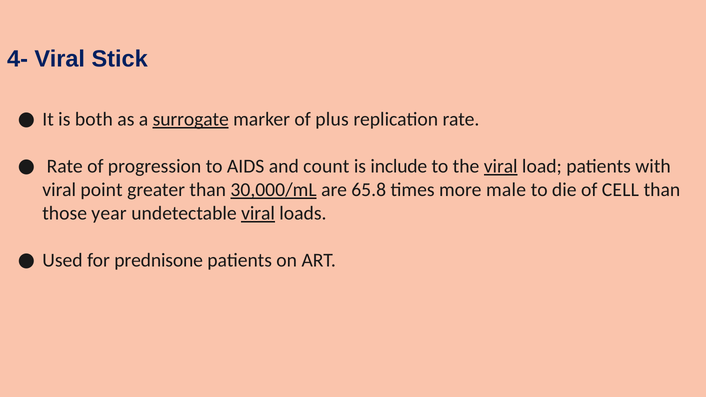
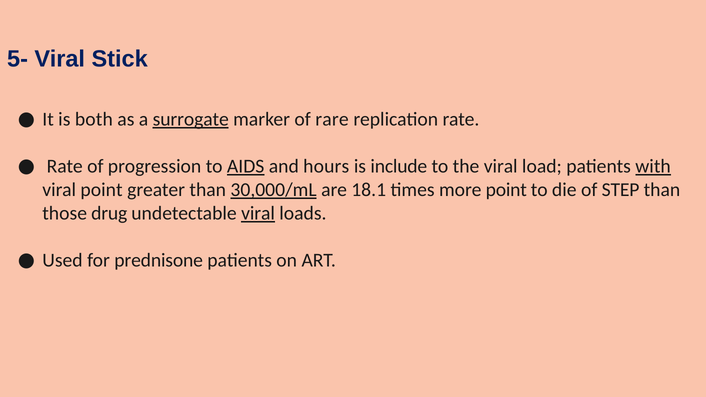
4-: 4- -> 5- (18, 59)
plus: plus -> rare (332, 119)
AIDS underline: none -> present (246, 166)
count: count -> hours (326, 166)
viral underline: present -> none (501, 166)
with underline: none -> present (653, 166)
65.8: 65.8 -> 18.1 (369, 190)
more male: male -> point (506, 190)
CELL: CELL -> STEP (621, 190)
year: year -> drug (109, 213)
